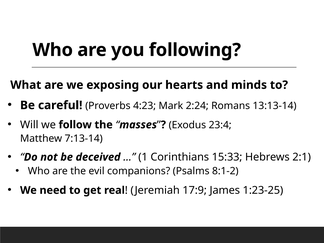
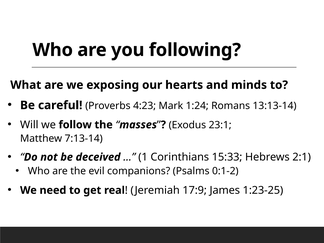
2:24: 2:24 -> 1:24 (197, 106)
23:4: 23:4 -> 23:1 (220, 125)
8:1-2: 8:1-2 -> 0:1-2 (225, 171)
